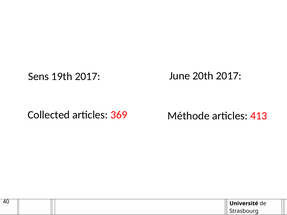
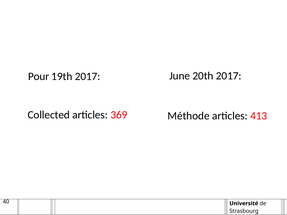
Sens: Sens -> Pour (39, 77)
